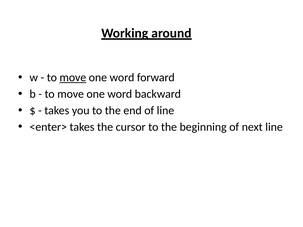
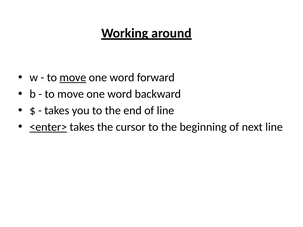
<enter> underline: none -> present (48, 127)
